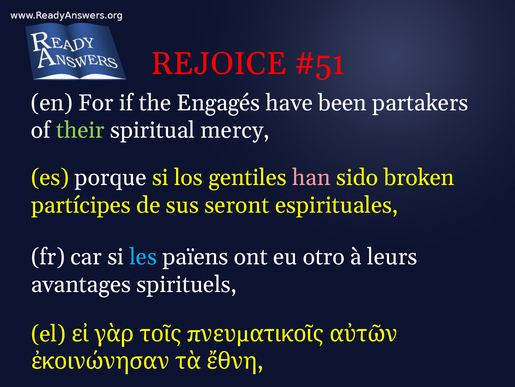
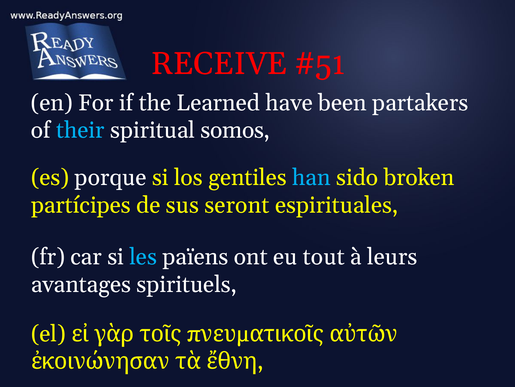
REJOICE: REJOICE -> RECEIVE (219, 64)
Engagés: Engagés -> Learned (218, 103)
their colour: light green -> light blue (80, 130)
mercy: mercy -> somos (235, 130)
han colour: pink -> light blue (311, 177)
otro: otro -> tout (324, 257)
